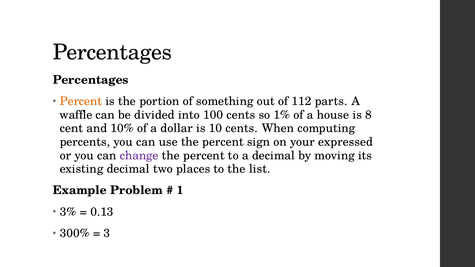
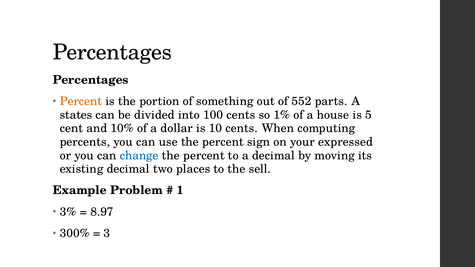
112: 112 -> 552 (301, 101)
waffle: waffle -> states (76, 115)
8: 8 -> 5 (369, 115)
change colour: purple -> blue (139, 156)
list: list -> sell (260, 169)
0.13: 0.13 -> 8.97 (102, 212)
